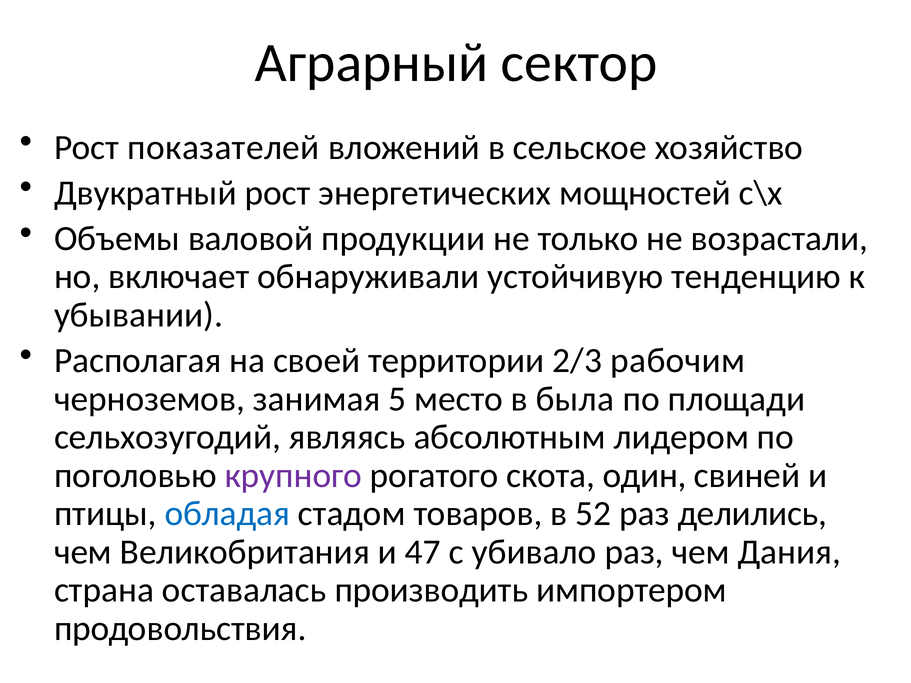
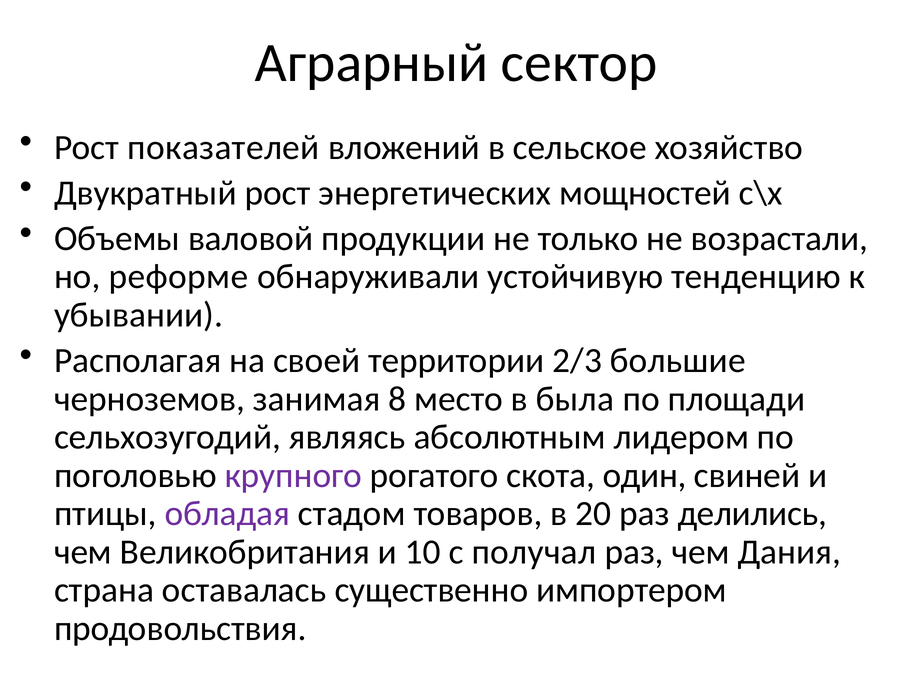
включает: включает -> реформе (179, 277)
рабочим: рабочим -> большие (678, 361)
5: 5 -> 8 (397, 399)
обладая colour: blue -> purple (227, 514)
52: 52 -> 20 (593, 514)
47: 47 -> 10 (423, 552)
убивало: убивало -> получал (534, 552)
производить: производить -> существенно (431, 590)
